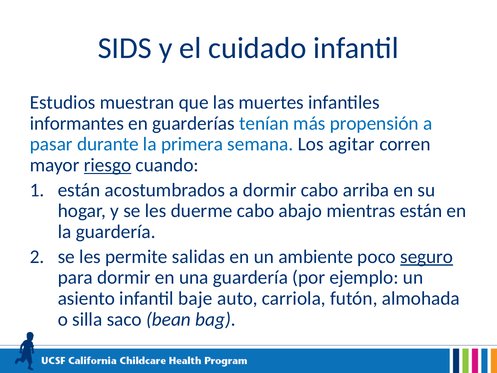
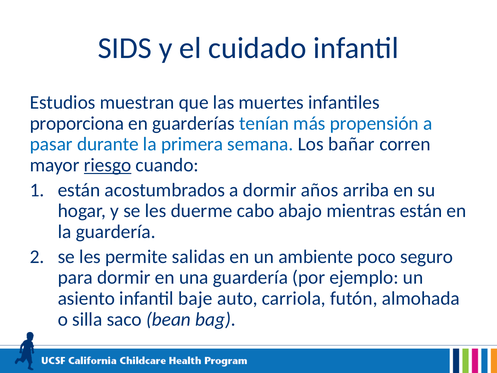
informantes: informantes -> proporciona (77, 123)
agitar: agitar -> bañar (351, 144)
dormir cabo: cabo -> años (320, 190)
seguro underline: present -> none (427, 257)
